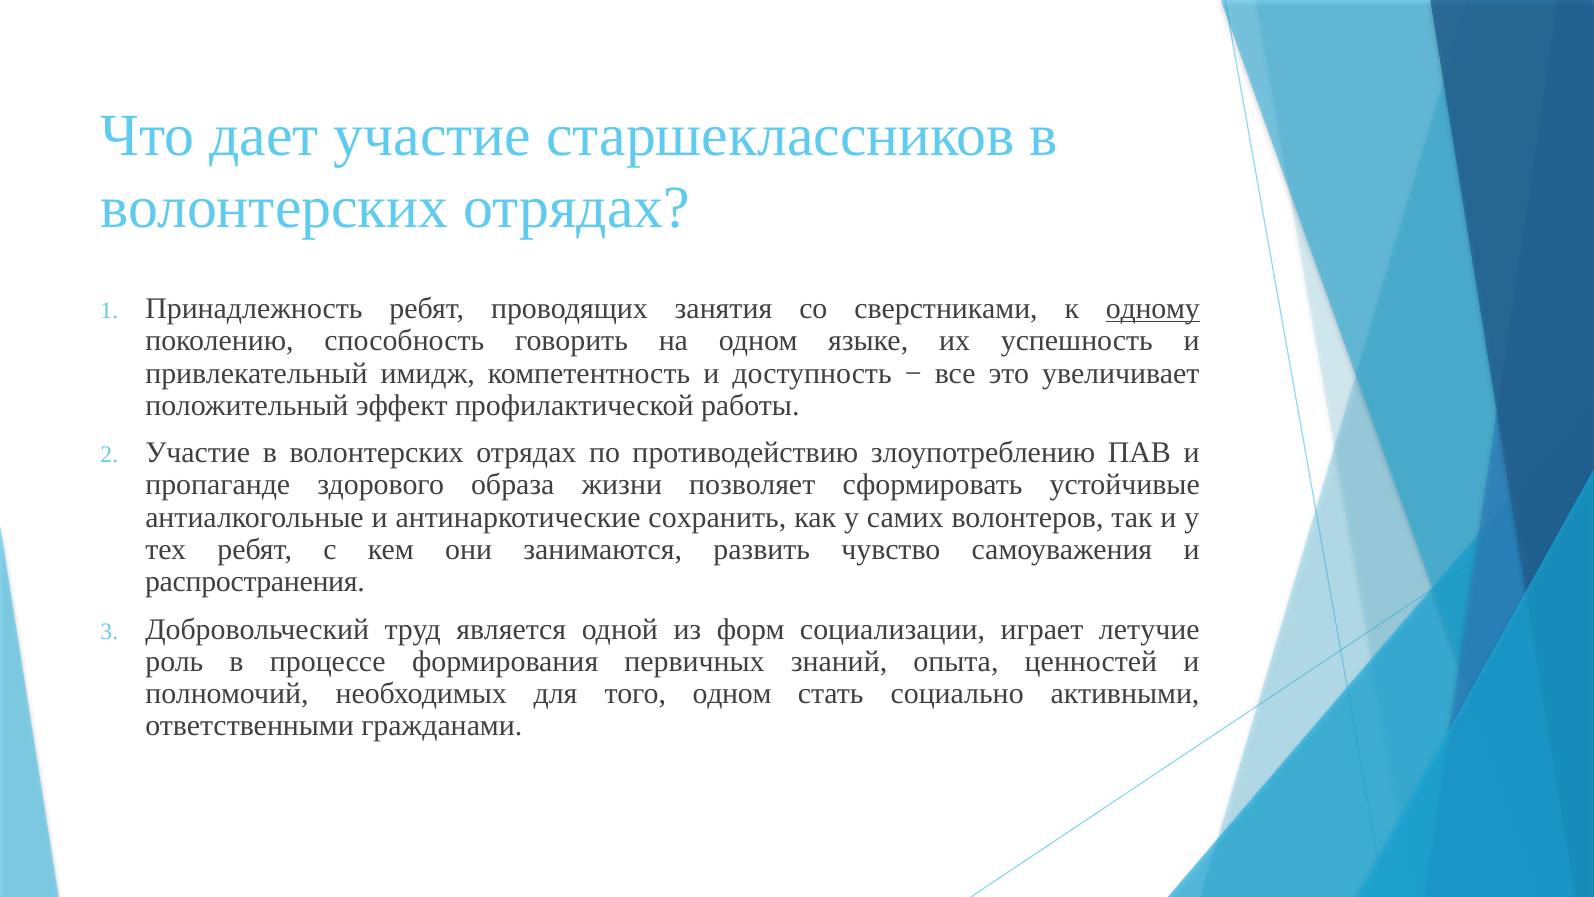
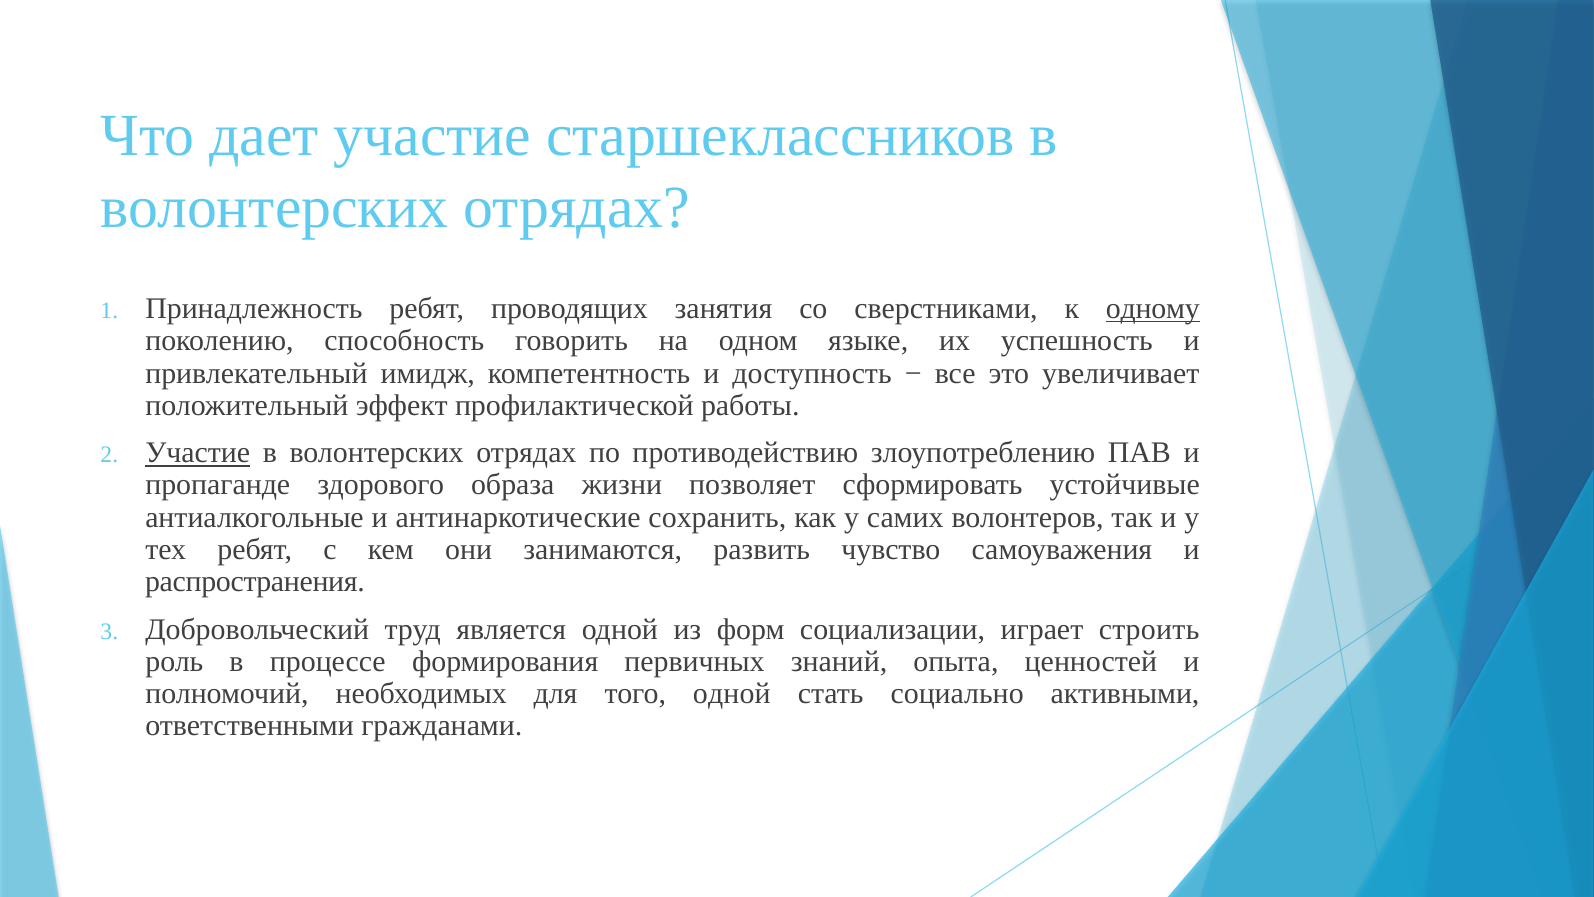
Участие underline: none -> present (198, 453)
летучие: летучие -> строить (1149, 629)
того одном: одном -> одной (732, 693)
